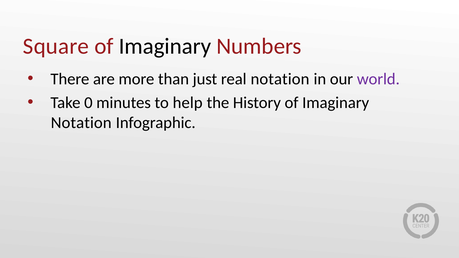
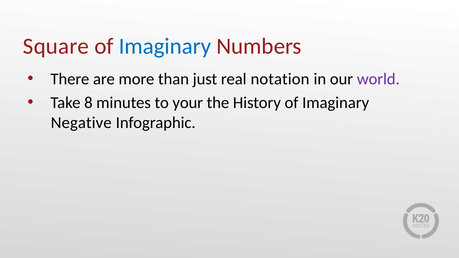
Imaginary colour: black -> blue (165, 46)
0: 0 -> 8 (88, 103)
help: help -> your (188, 103)
Notation: Notation -> Negative (81, 123)
